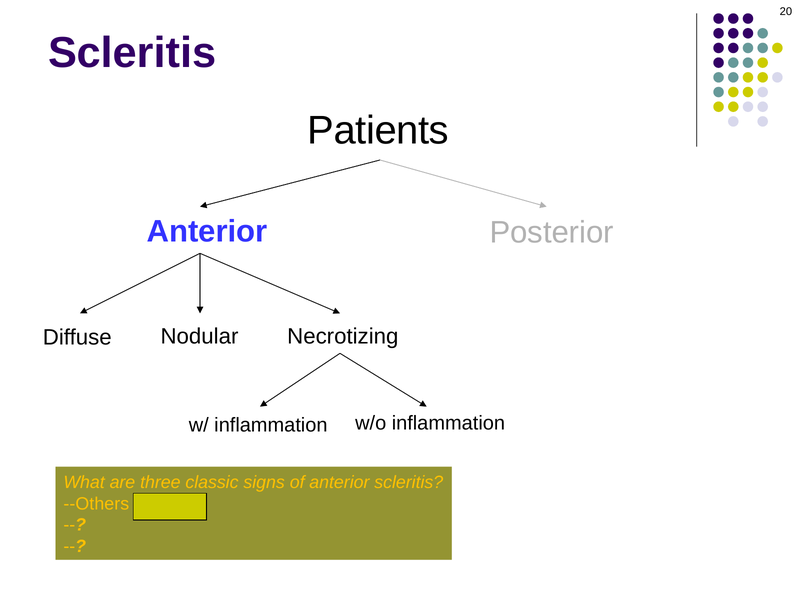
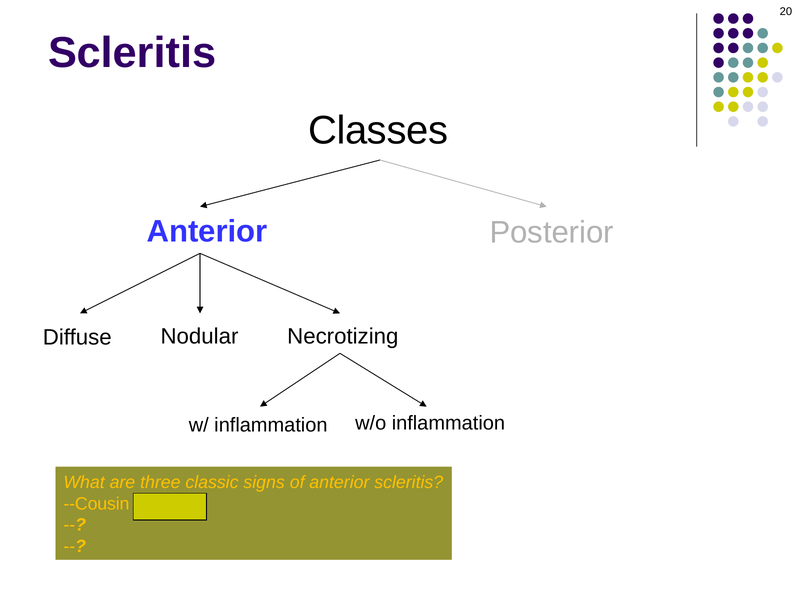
Patients: Patients -> Classes (378, 131)
--Others: --Others -> --Cousin (96, 504)
